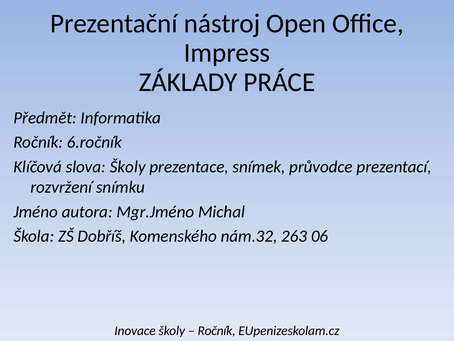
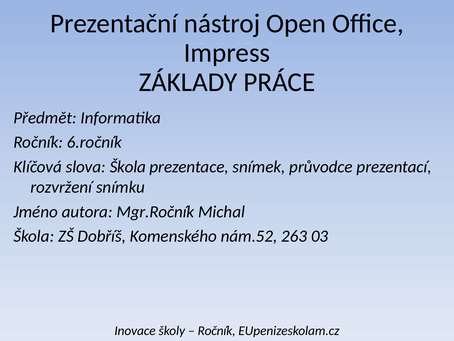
slova Školy: Školy -> Škola (128, 167)
Mgr.Jméno: Mgr.Jméno -> Mgr.Ročník (155, 212)
nám.32: nám.32 -> nám.52 (249, 236)
06: 06 -> 03 (320, 236)
